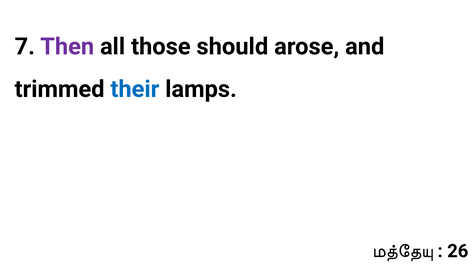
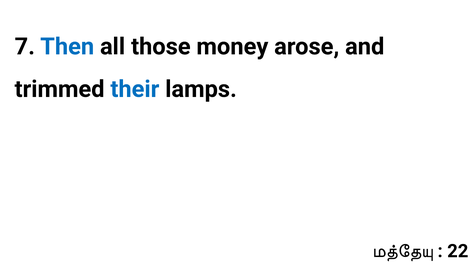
Then colour: purple -> blue (67, 47)
should: should -> money (232, 47)
26: 26 -> 22 (458, 251)
